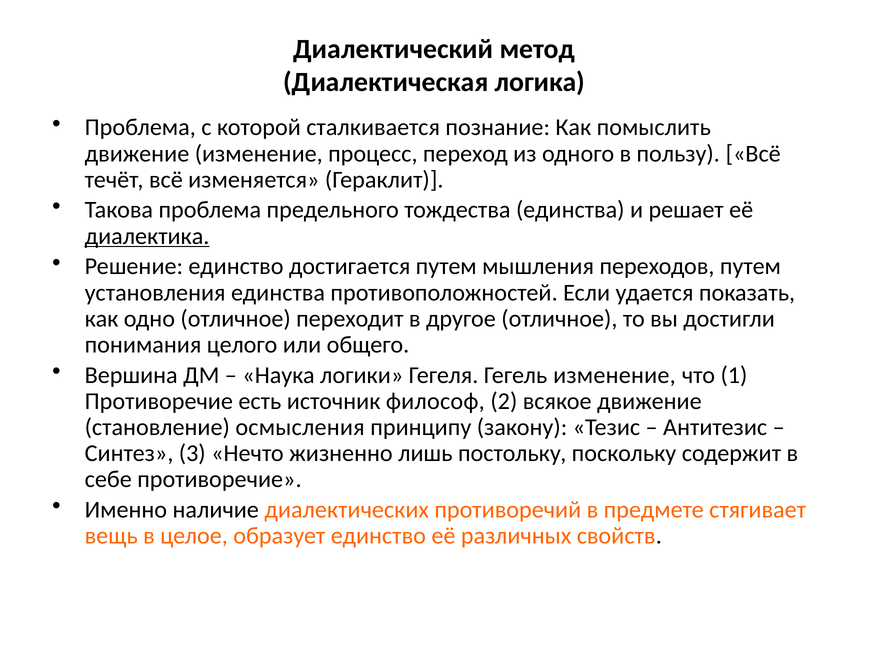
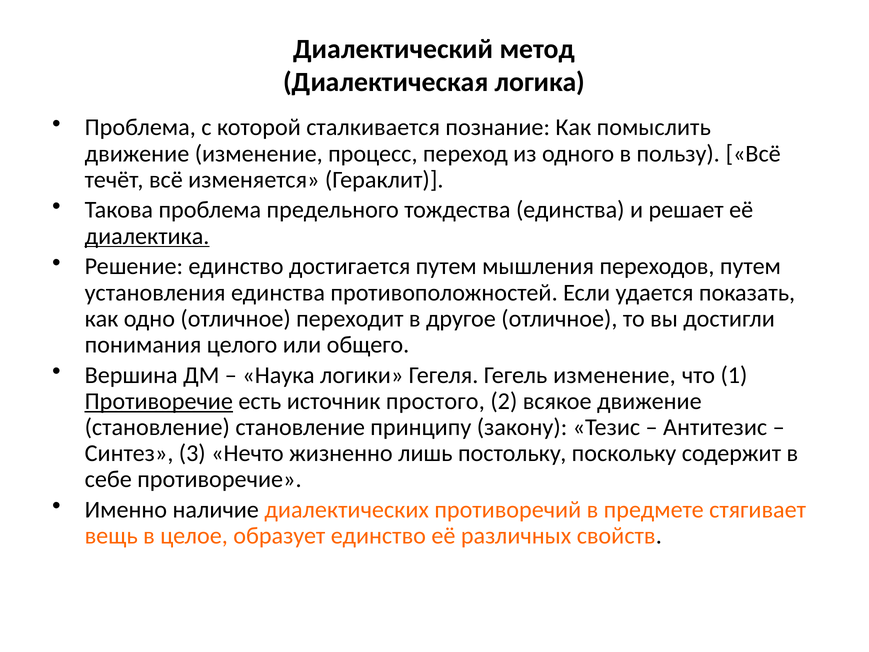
Противоречие underline: none -> present (159, 401)
философ: философ -> простого (435, 401)
становление осмысления: осмысления -> становление (300, 427)
